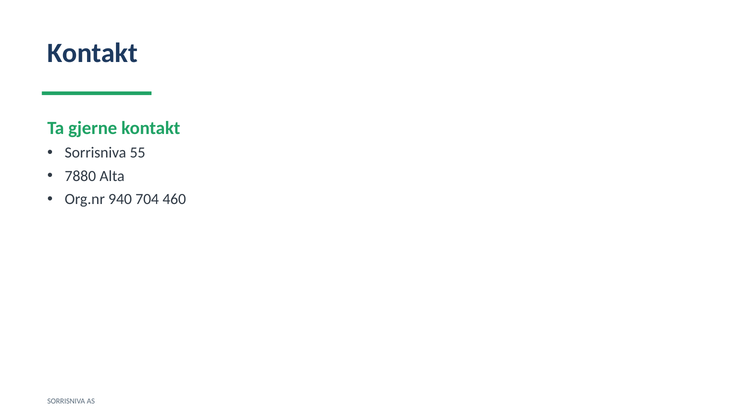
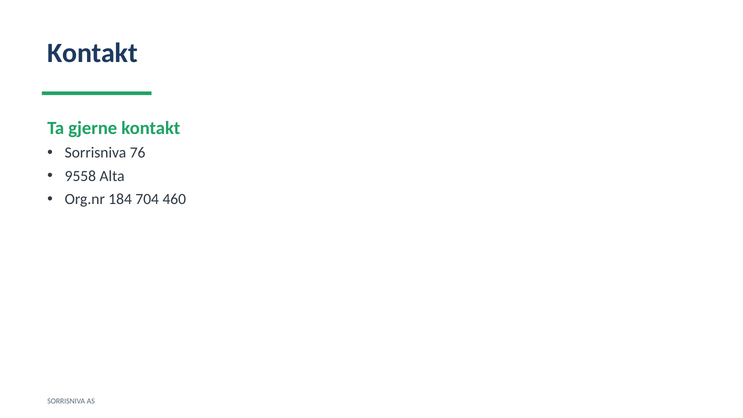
55: 55 -> 76 (138, 153)
7880: 7880 -> 9558 (80, 176)
940: 940 -> 184 (120, 199)
